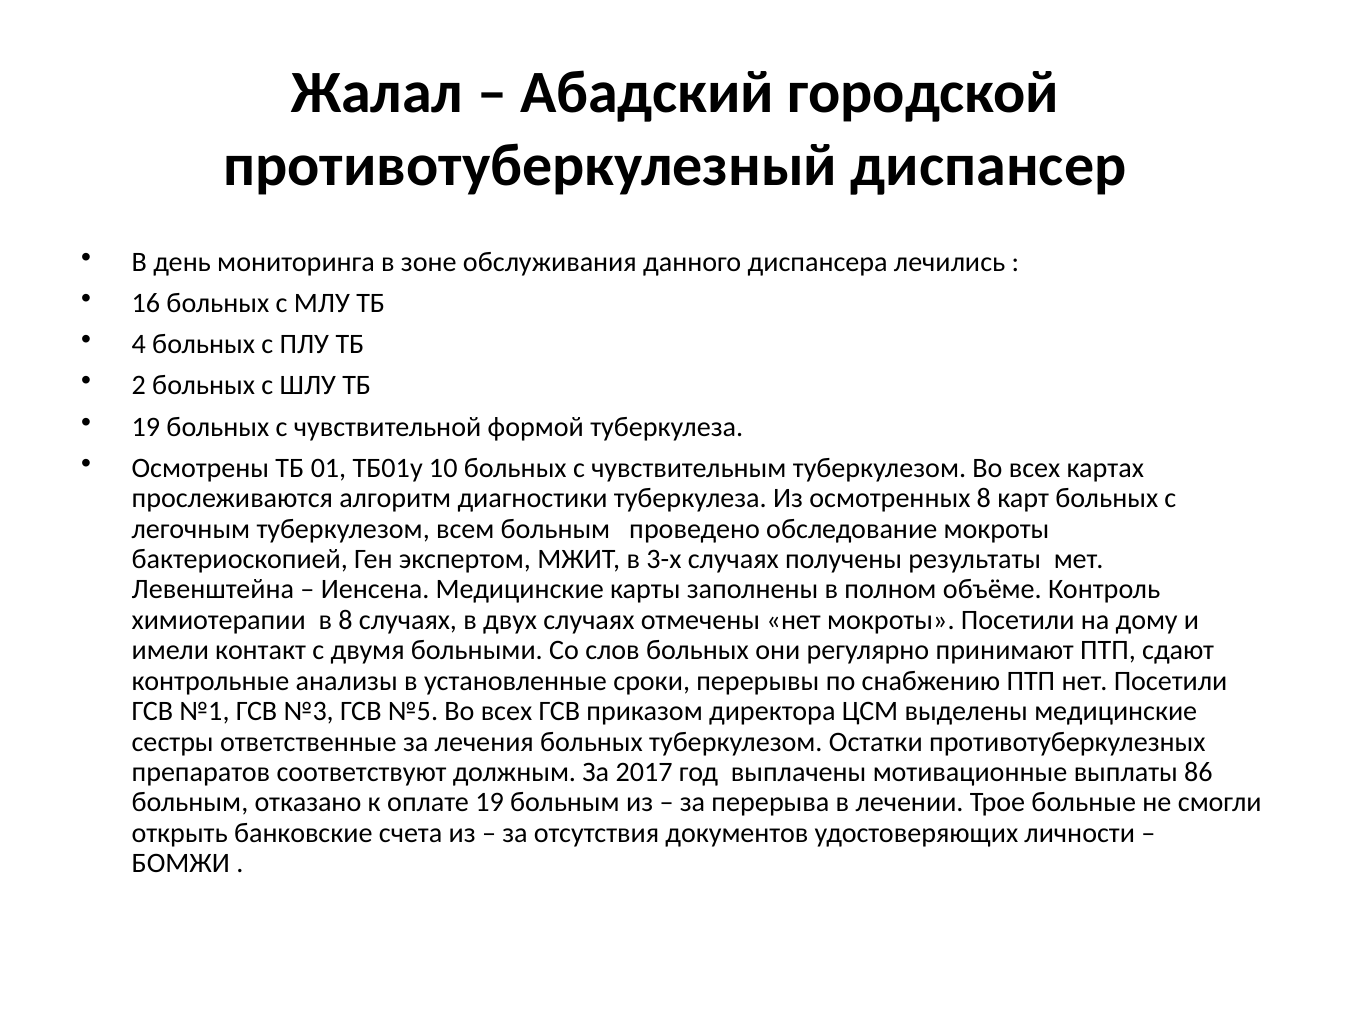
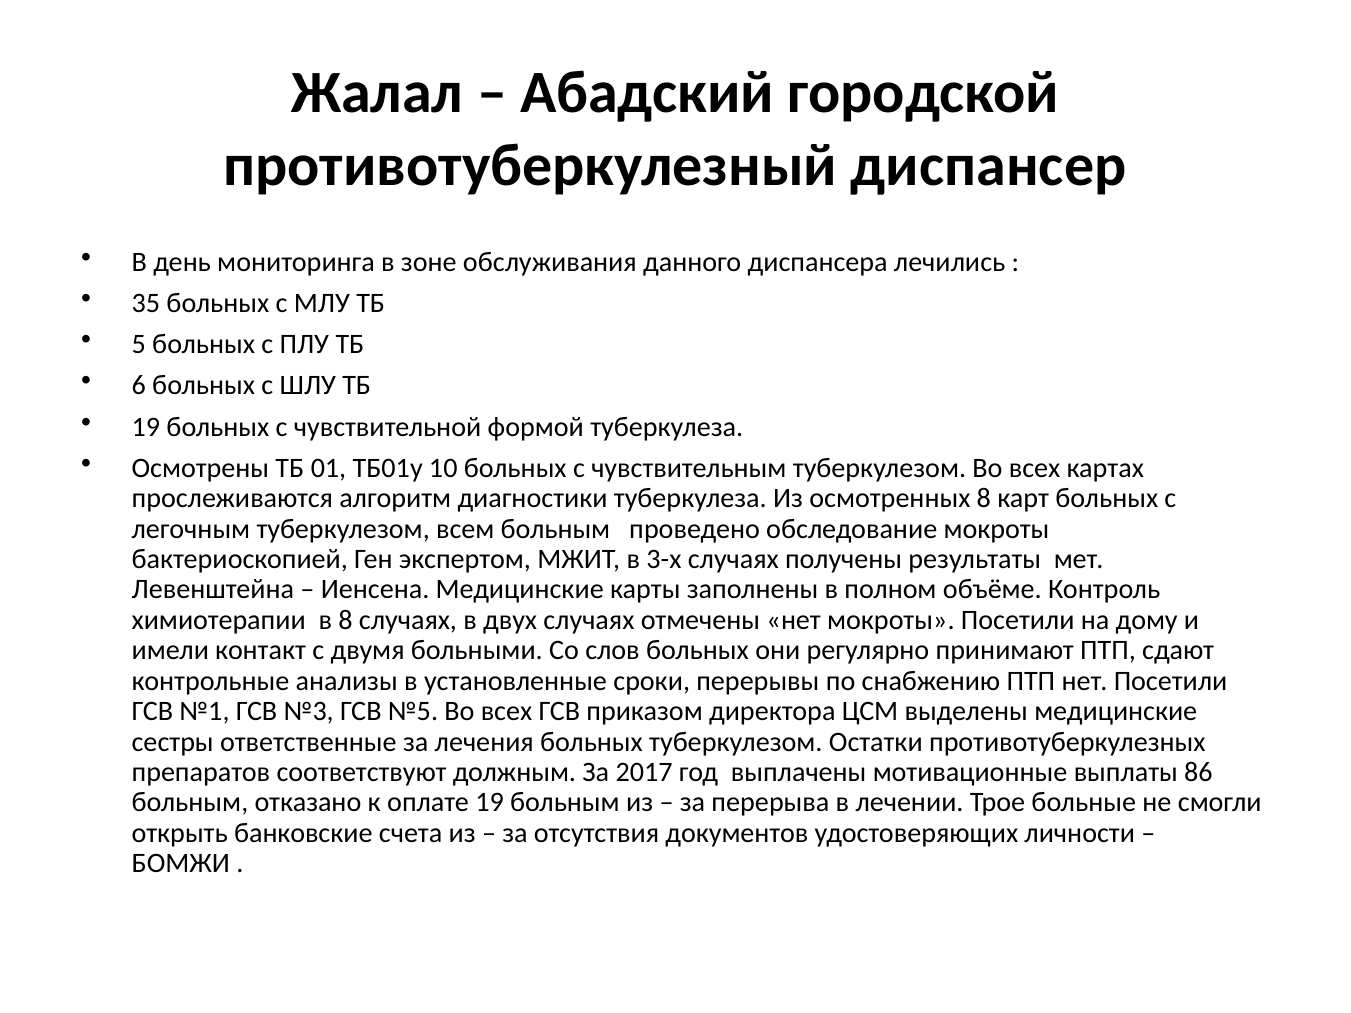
16: 16 -> 35 (146, 303)
4: 4 -> 5 (139, 344)
2: 2 -> 6 (139, 386)
